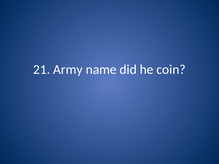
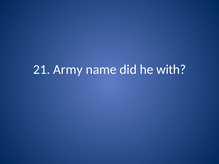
coin: coin -> with (171, 70)
